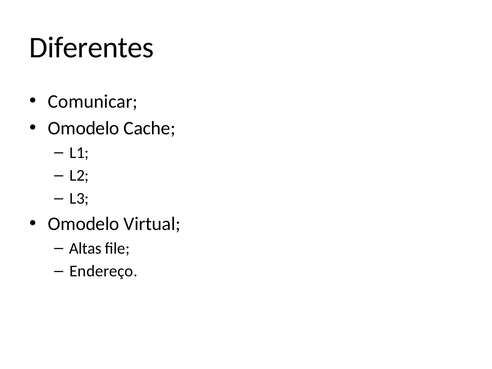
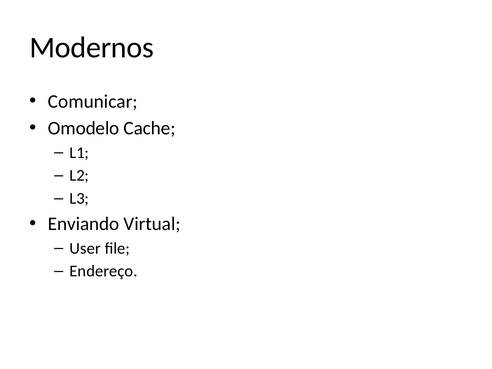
Diferentes: Diferentes -> Modernos (92, 48)
Omodelo: Omodelo -> Enviando (84, 224)
Altas: Altas -> User (85, 248)
